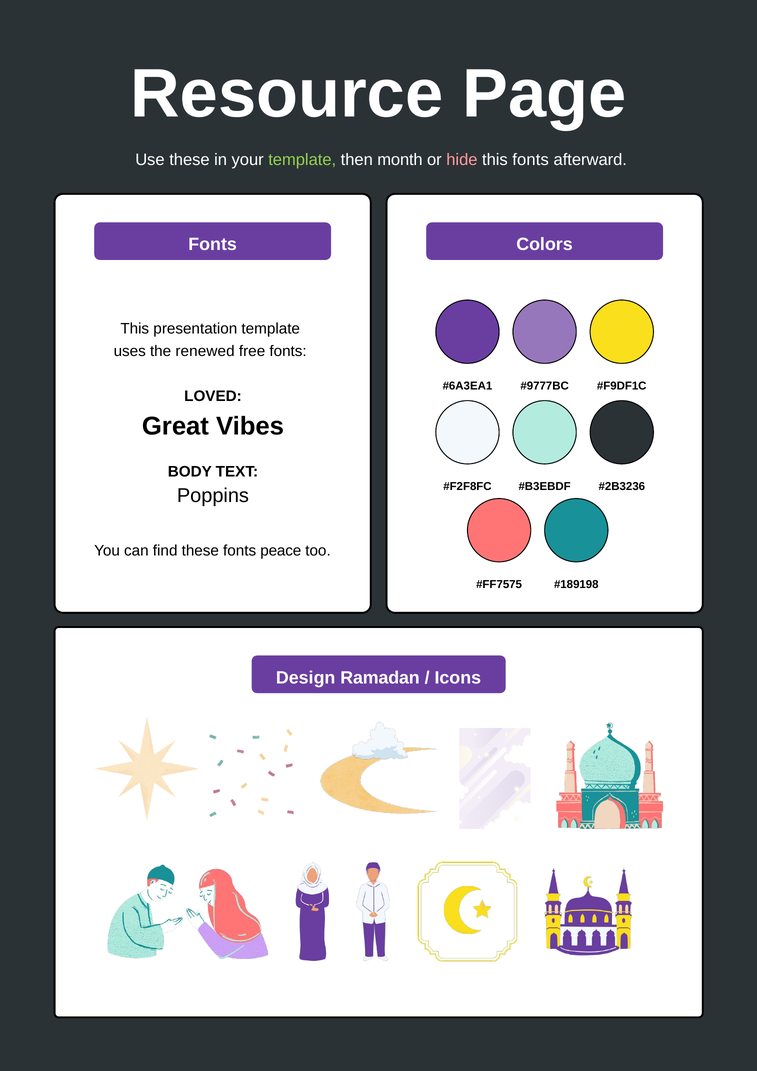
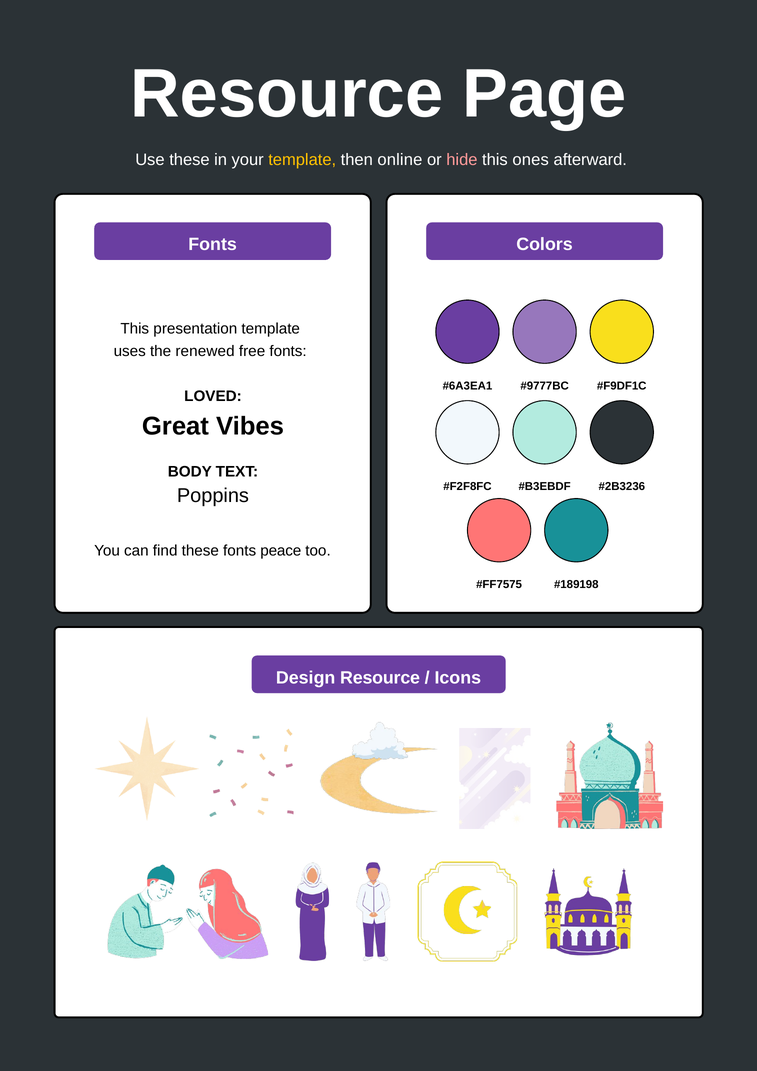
template colour: light green -> yellow (302, 160)
month: month -> online (400, 160)
this fonts: fonts -> ones (531, 160)
Design Ramadan: Ramadan -> Resource (380, 678)
